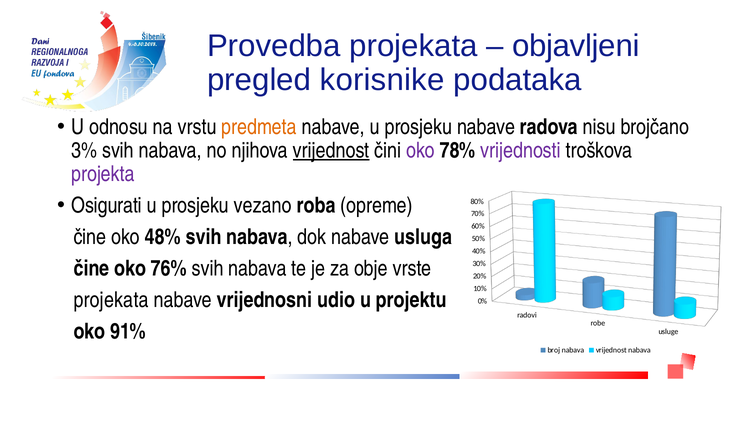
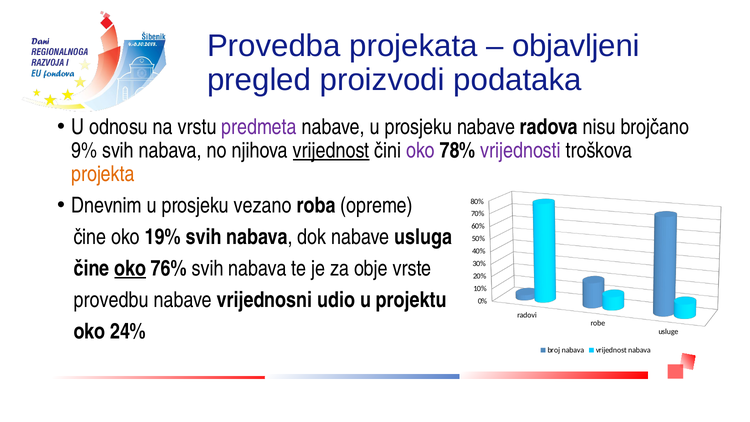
korisnike: korisnike -> proizvodi (382, 80)
predmeta colour: orange -> purple (259, 127)
3%: 3% -> 9% (84, 150)
projekta colour: purple -> orange (103, 174)
Osigurati: Osigurati -> Dnevnim (106, 206)
48%: 48% -> 19% (163, 237)
oko underline: none -> present (130, 268)
projekata: projekata -> provedbu (111, 300)
91%: 91% -> 24% (128, 331)
